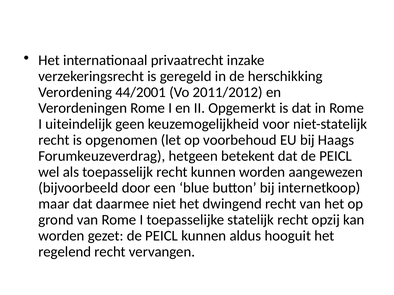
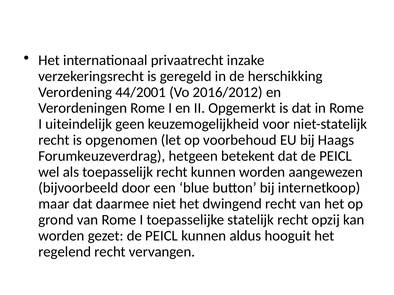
2011/2012: 2011/2012 -> 2016/2012 (228, 92)
